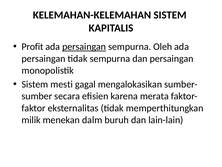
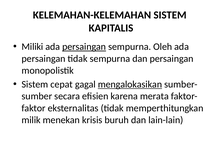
Profit: Profit -> Miliki (32, 47)
mesti: mesti -> cepat (62, 84)
mengalokasikan underline: none -> present (130, 84)
dalm: dalm -> krisis (92, 120)
